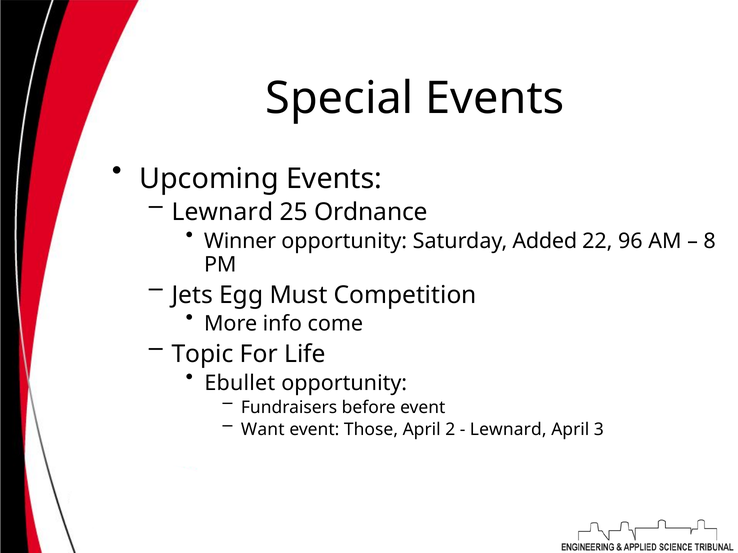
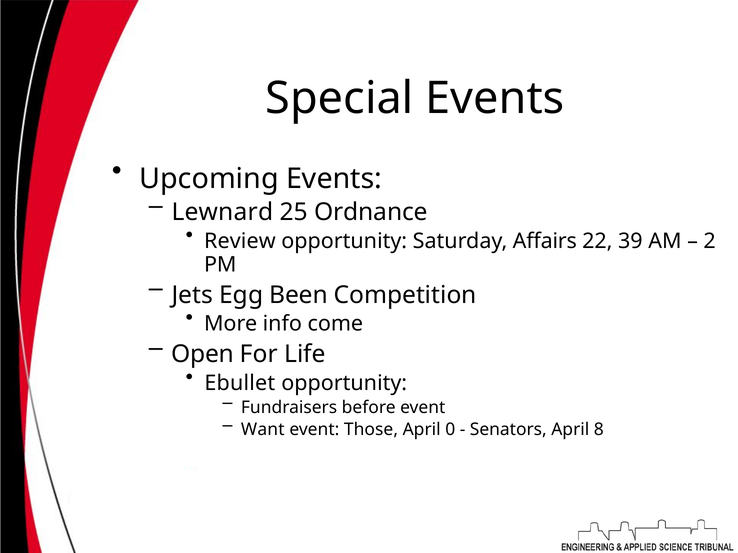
Winner: Winner -> Review (240, 241)
Added: Added -> Affairs (545, 241)
96: 96 -> 39 (630, 241)
8: 8 -> 2 (710, 241)
Must: Must -> Been (299, 295)
Topic: Topic -> Open (203, 355)
2: 2 -> 0 (450, 430)
Lewnard: Lewnard -> Senators (508, 430)
3: 3 -> 8 (599, 430)
